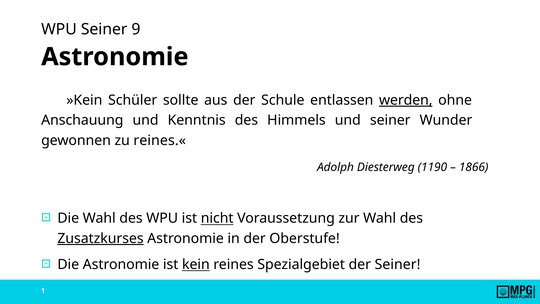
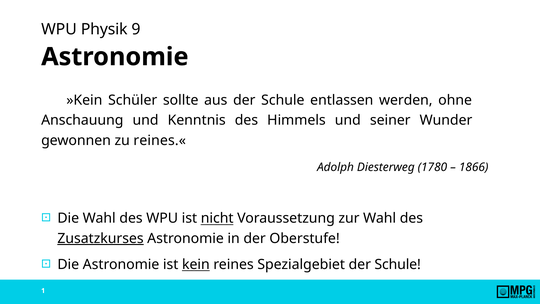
WPU Seiner: Seiner -> Physik (104, 29)
werden underline: present -> none (406, 100)
1190: 1190 -> 1780 (432, 167)
Spezialgebiet der Seiner: Seiner -> Schule (398, 264)
